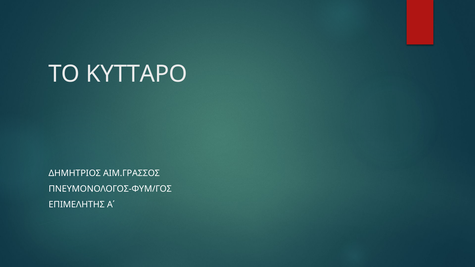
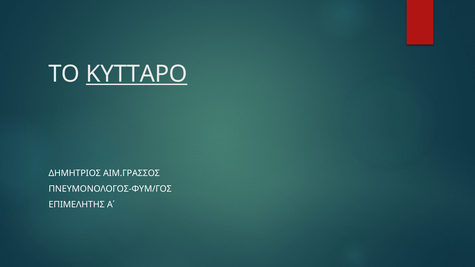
ΚΥΤΤΑΡΟ underline: none -> present (137, 74)
